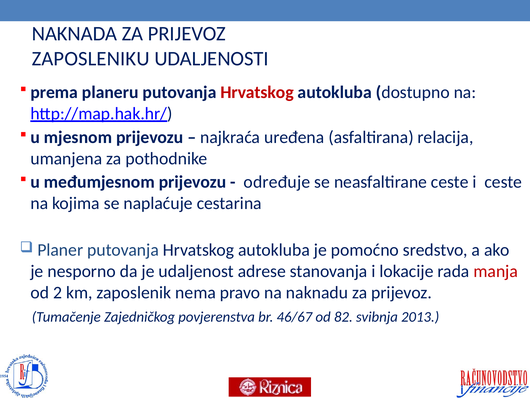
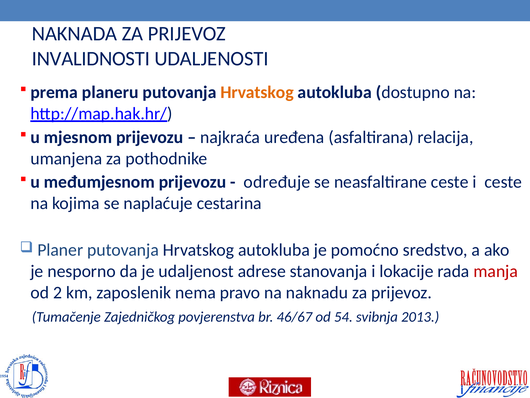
ZAPOSLENIKU: ZAPOSLENIKU -> INVALIDNOSTI (91, 59)
Hrvatskog colour: red -> orange (257, 92)
82: 82 -> 54 (343, 317)
